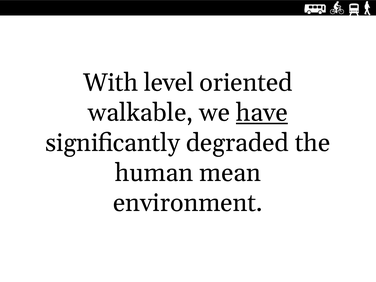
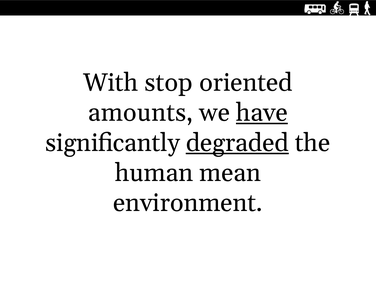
level: level -> stop (169, 83)
walkable: walkable -> amounts (141, 113)
degraded underline: none -> present (237, 143)
